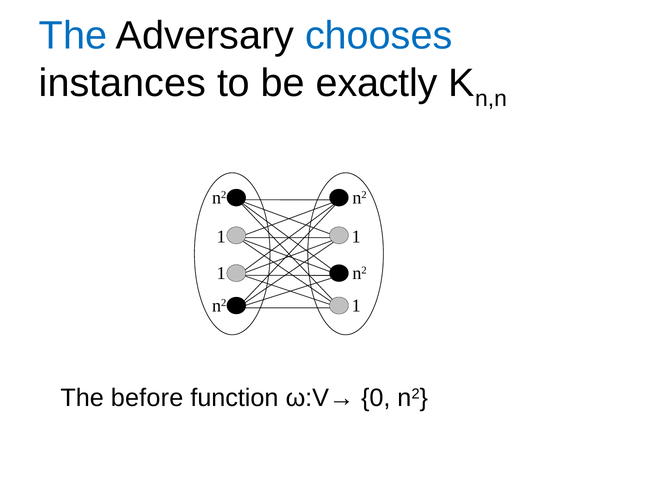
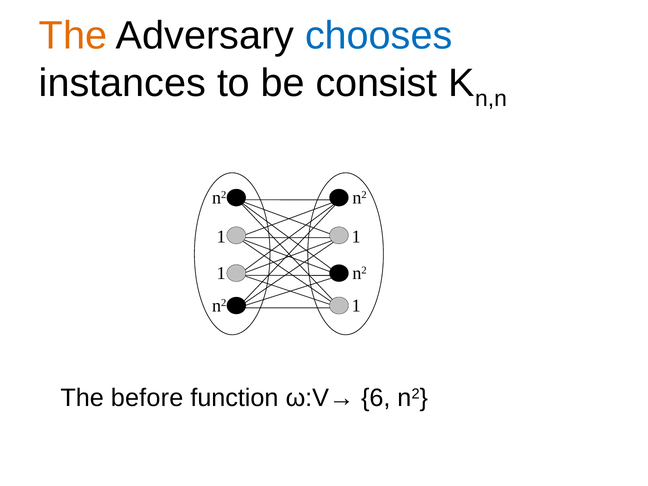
The colour: blue -> orange (73, 36)
exactly: exactly -> consist (377, 83)
0: 0 -> 6 (376, 398)
